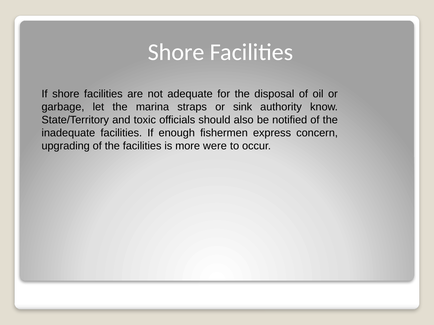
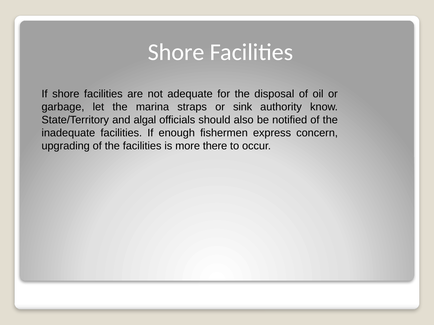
toxic: toxic -> algal (145, 120)
were: were -> there (215, 146)
